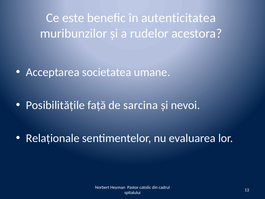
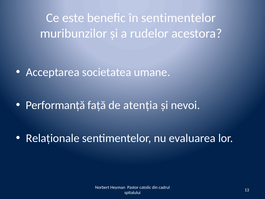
în autenticitatea: autenticitatea -> sentimentelor (179, 18)
Posibilitățile: Posibilitățile -> Performanță (55, 105)
sarcina: sarcina -> atenția (141, 105)
